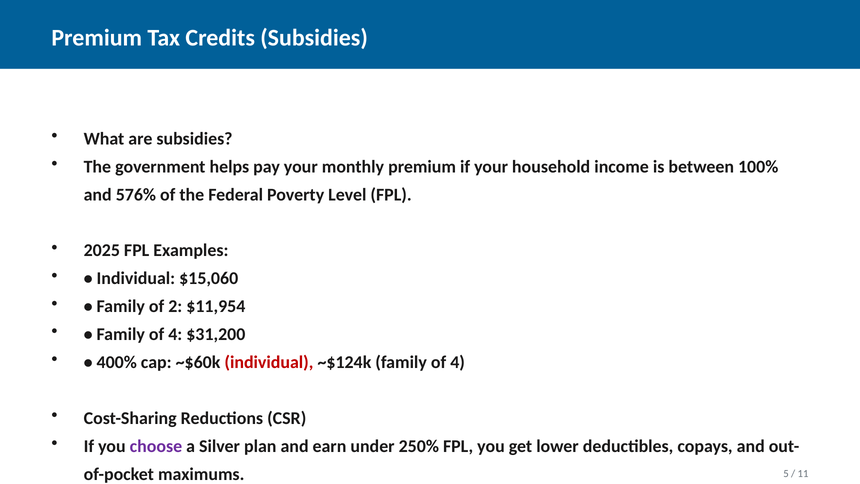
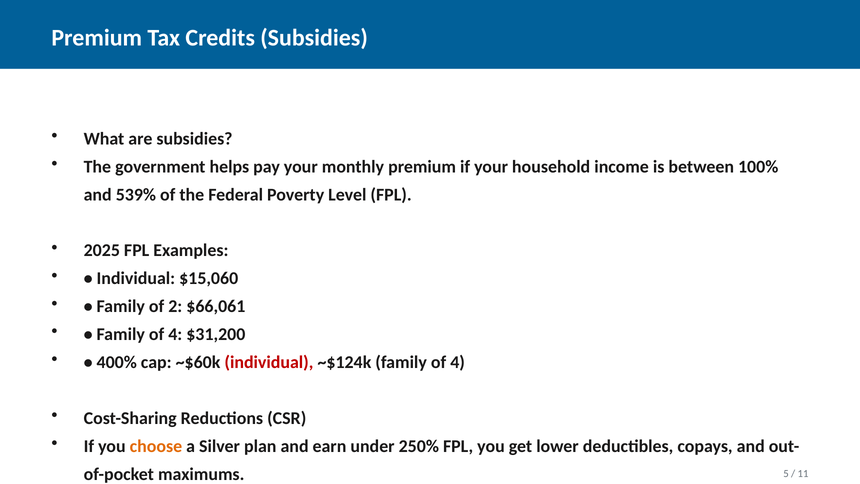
576%: 576% -> 539% (136, 195)
$11,954: $11,954 -> $66,061 (216, 306)
choose colour: purple -> orange (156, 446)
